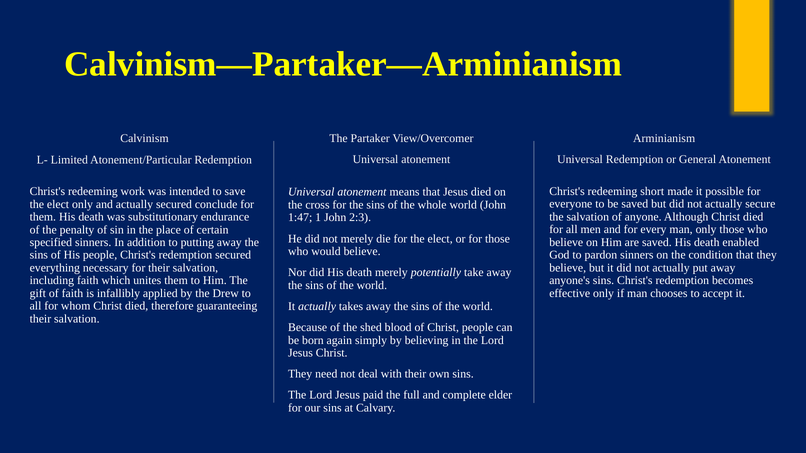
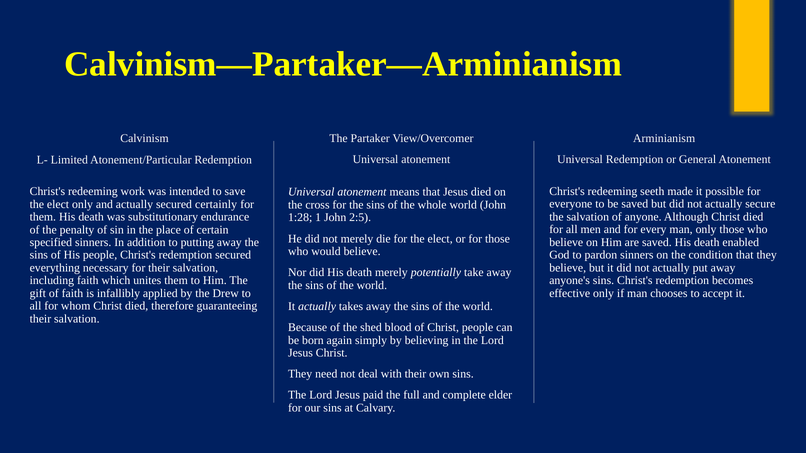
short: short -> seeth (652, 192)
conclude: conclude -> certainly (216, 204)
1:47: 1:47 -> 1:28 (300, 218)
2:3: 2:3 -> 2:5 (360, 218)
